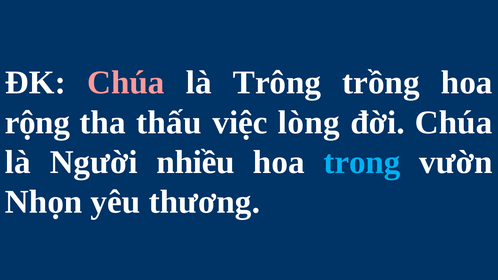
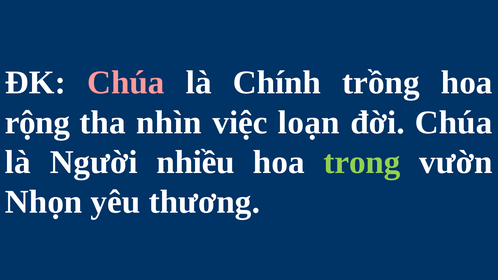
Trông: Trông -> Chính (277, 83)
thấu: thấu -> nhìn (169, 122)
lòng: lòng -> loạn (309, 122)
trong colour: light blue -> light green (362, 162)
